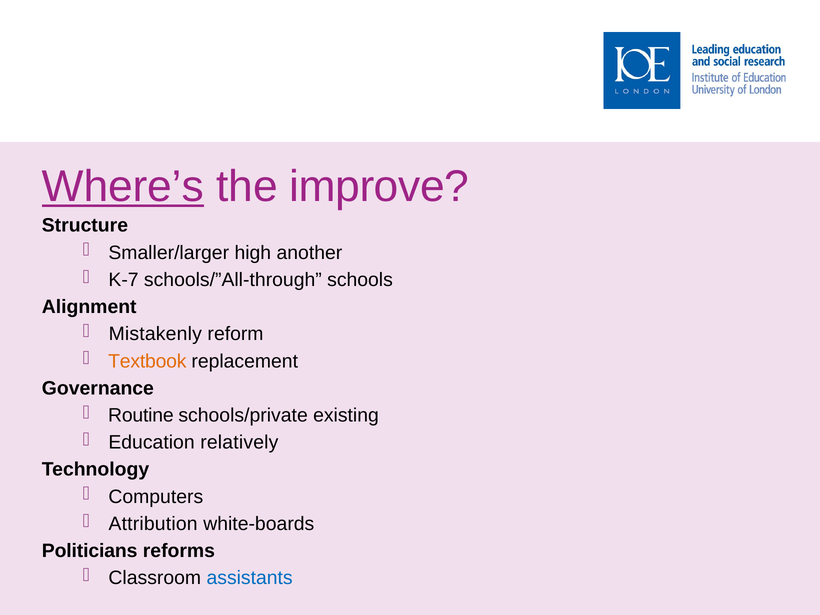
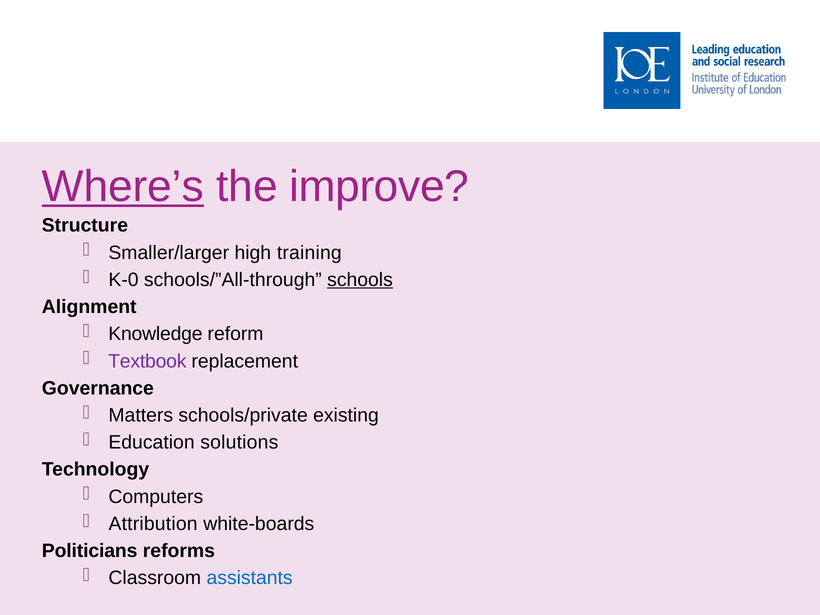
another: another -> training (309, 253)
K-7: K-7 -> K-0 (124, 280)
schools underline: none -> present (360, 280)
Mistakenly: Mistakenly -> Knowledge (155, 334)
Textbook colour: orange -> purple (147, 361)
Routine: Routine -> Matters (141, 415)
relatively: relatively -> solutions (239, 442)
